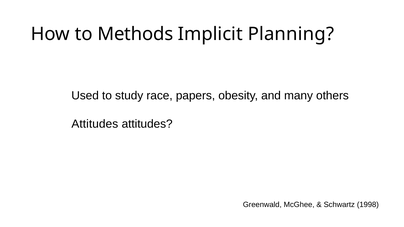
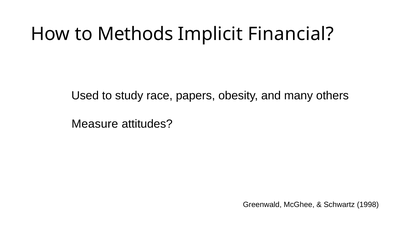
Planning: Planning -> Financial (291, 34)
Attitudes: Attitudes -> Measure (95, 124)
